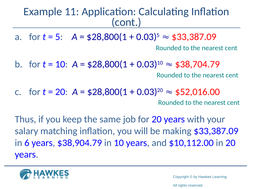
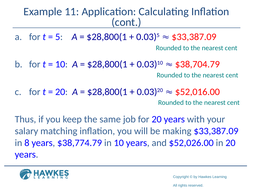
6: 6 -> 8 (27, 143)
$38,904.79: $38,904.79 -> $38,774.79 (80, 143)
$10,112.00: $10,112.00 -> $52,026.00 (191, 143)
